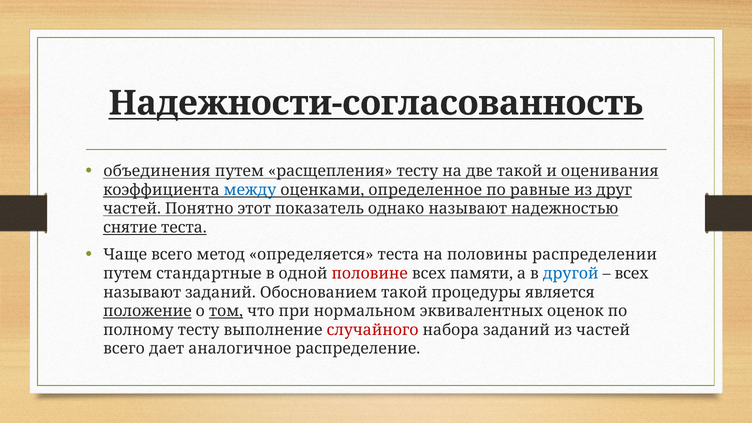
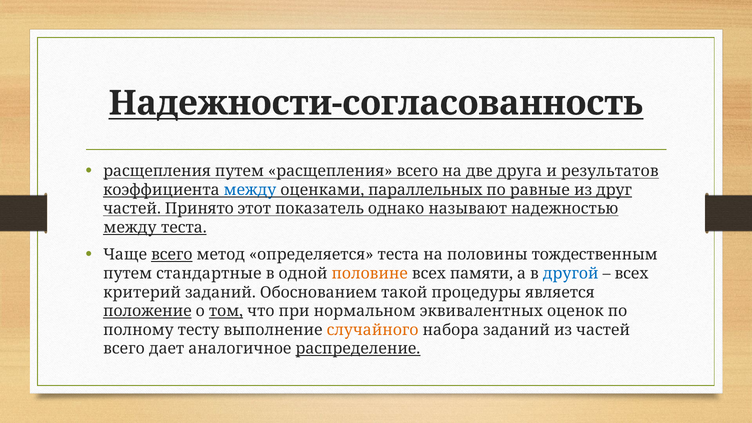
объединения: объединения -> расщепления (157, 171)
расщепления тесту: тесту -> всего (417, 171)
две такой: такой -> друга (519, 171)
оценивания: оценивания -> результатов (610, 171)
определенное: определенное -> параллельных (425, 190)
Понятно: Понятно -> Принято (199, 209)
снятие: снятие -> между (130, 227)
всего underline: none -> present (172, 255)
распределении: распределении -> тождественным (595, 255)
половине colour: red -> orange (370, 274)
называют: называют -> критерий (142, 292)
случайного colour: red -> orange (373, 330)
распределение underline: none -> present (358, 349)
